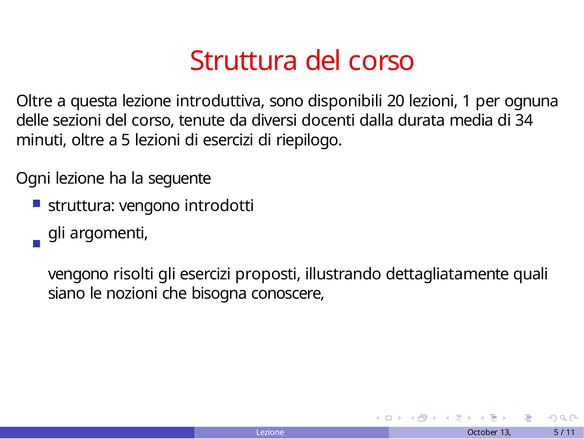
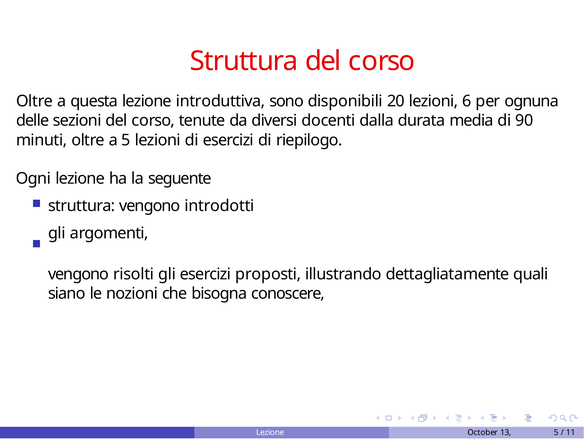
1: 1 -> 6 (467, 101)
34: 34 -> 90 (524, 121)
